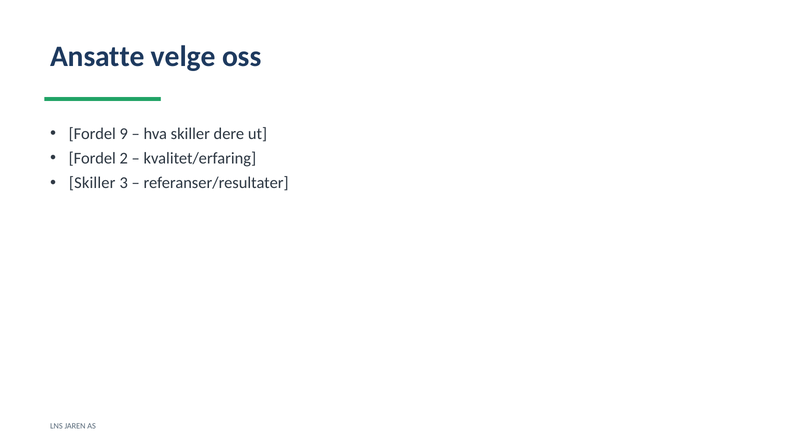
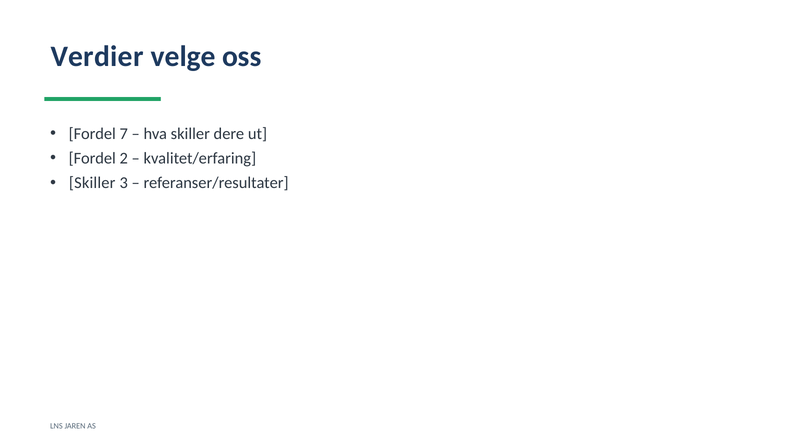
Ansatte: Ansatte -> Verdier (97, 56)
9: 9 -> 7 (124, 134)
